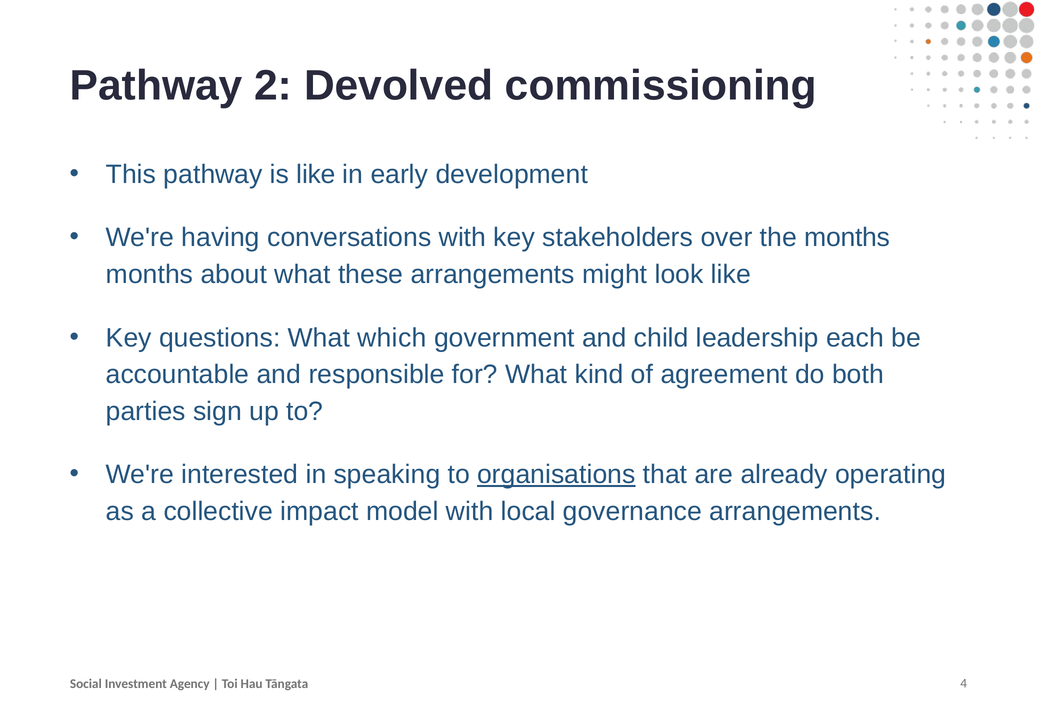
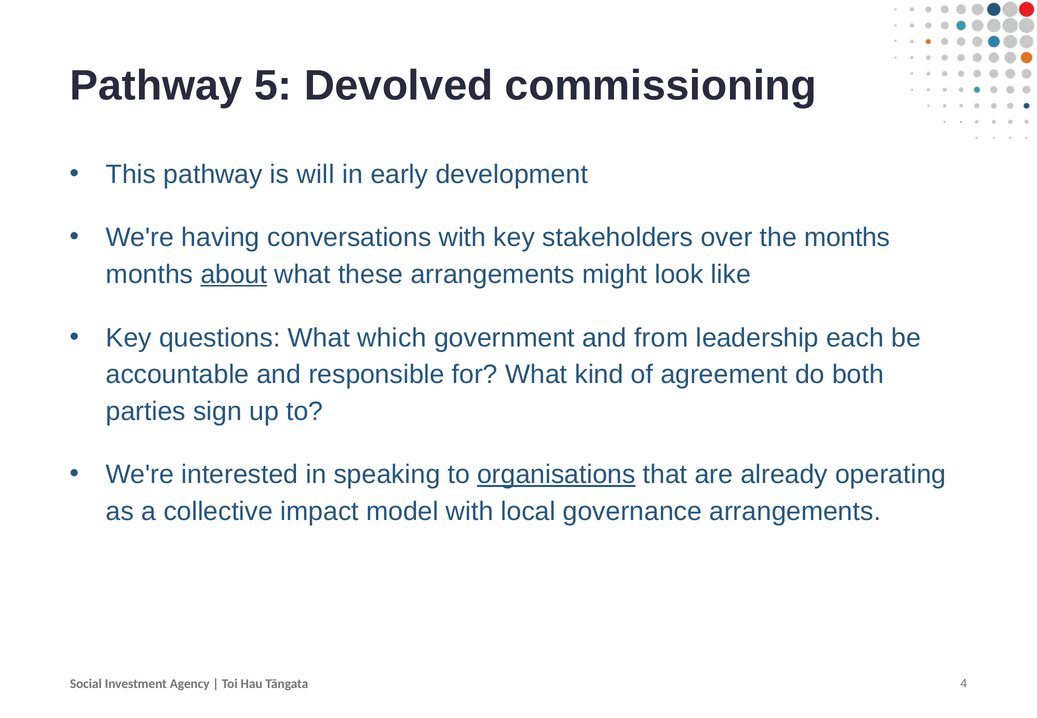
2: 2 -> 5 (273, 86)
is like: like -> will (316, 174)
about underline: none -> present (234, 274)
child: child -> from (661, 338)
